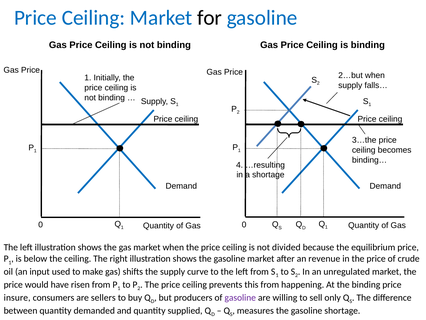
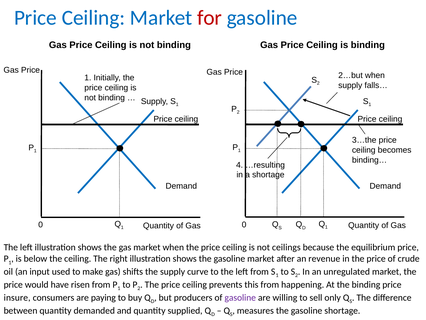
for colour: black -> red (210, 18)
divided: divided -> ceilings (286, 247)
sellers: sellers -> paying (103, 297)
